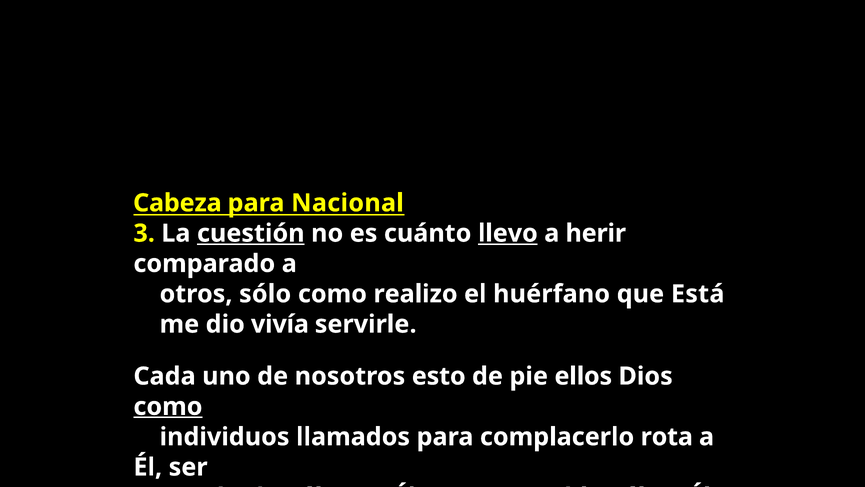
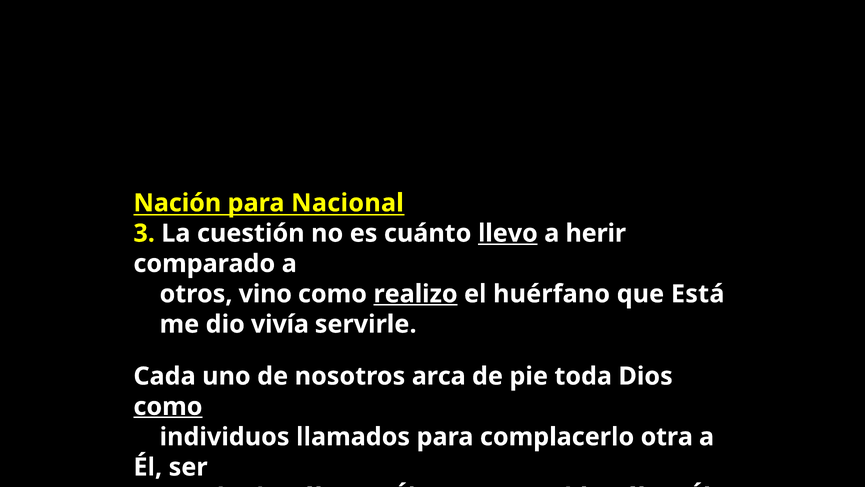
Cabeza: Cabeza -> Nación (177, 203)
cuestión underline: present -> none (251, 233)
otros sólo: sólo -> vino (265, 294)
realizo underline: none -> present (416, 294)
esto: esto -> arca (439, 376)
ellos: ellos -> toda (583, 376)
rota: rota -> otra (667, 437)
